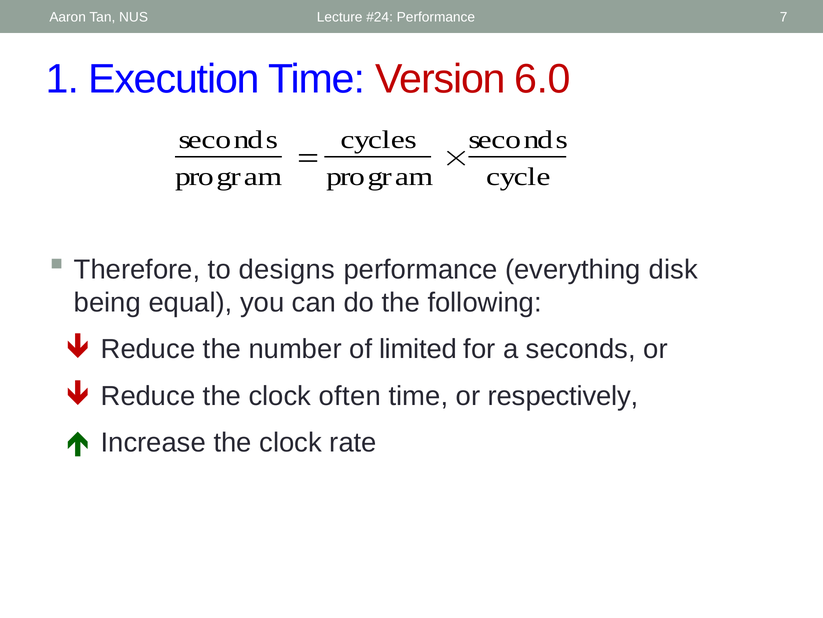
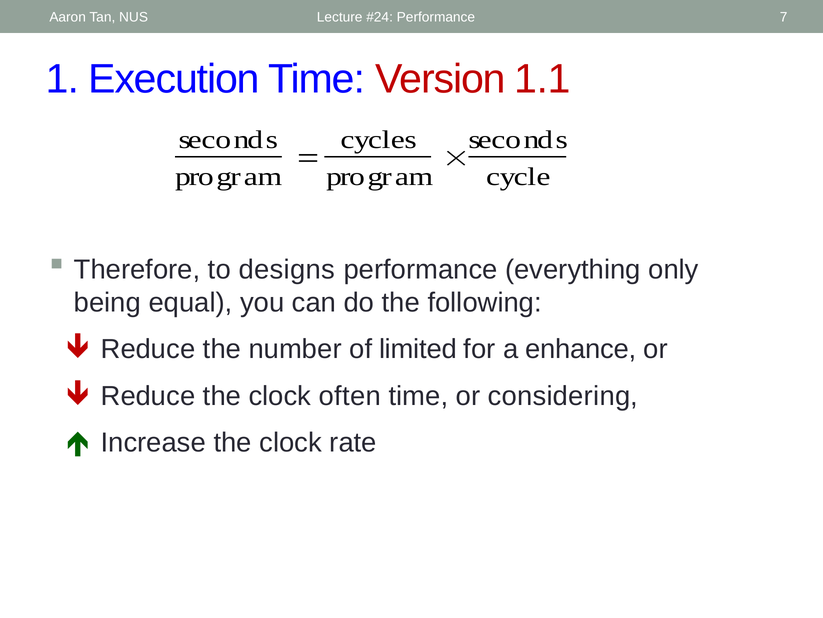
6.0: 6.0 -> 1.1 (543, 79)
disk: disk -> only (673, 269)
a seconds: seconds -> enhance (581, 349)
respectively: respectively -> considering (563, 396)
